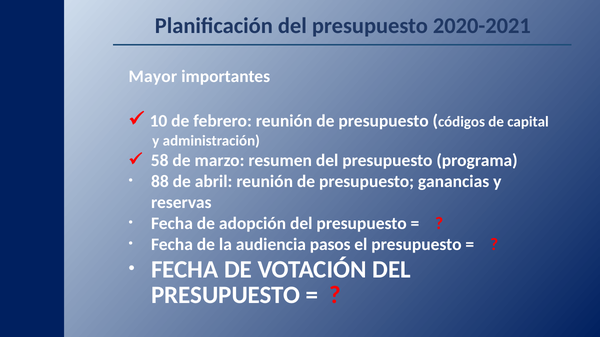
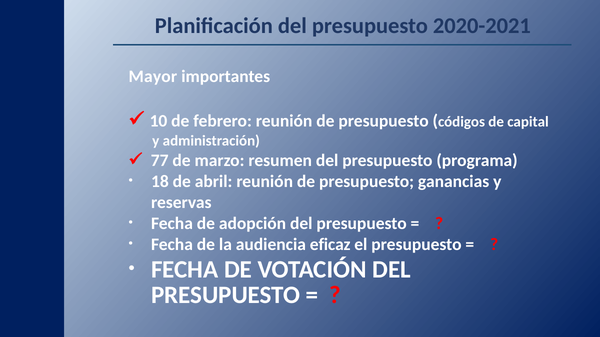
58: 58 -> 77 (160, 161)
88: 88 -> 18 (160, 182)
pasos: pasos -> eficaz (330, 245)
